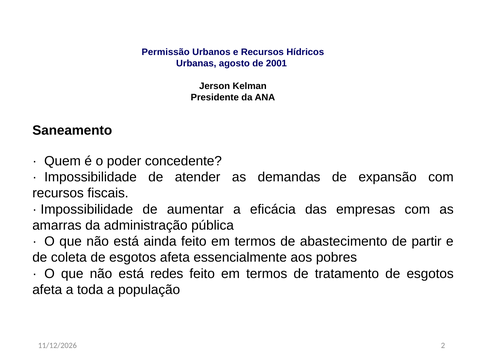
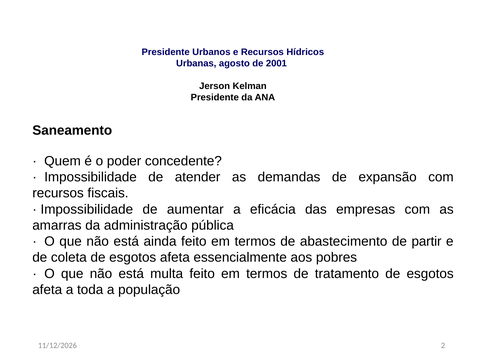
Permissão: Permissão -> Presidente (166, 52)
redes: redes -> multa (167, 274)
